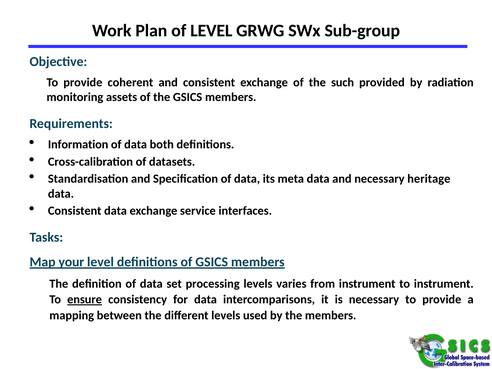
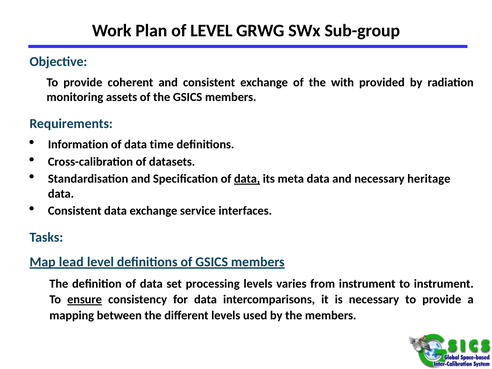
such: such -> with (343, 82)
both: both -> time (162, 144)
data underline: none -> present (247, 179)
your: your -> lead (71, 262)
